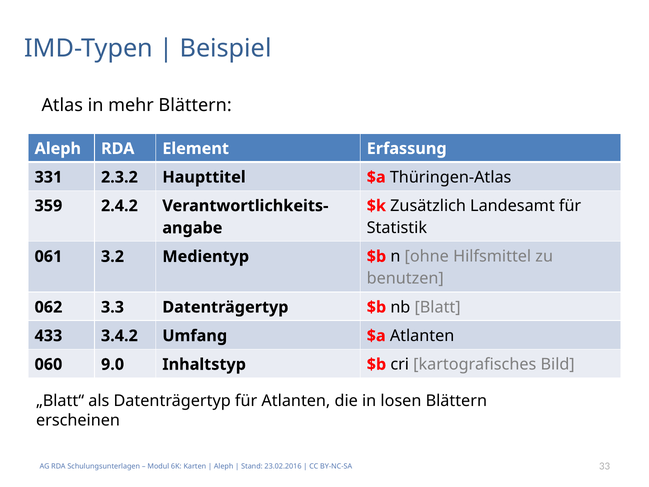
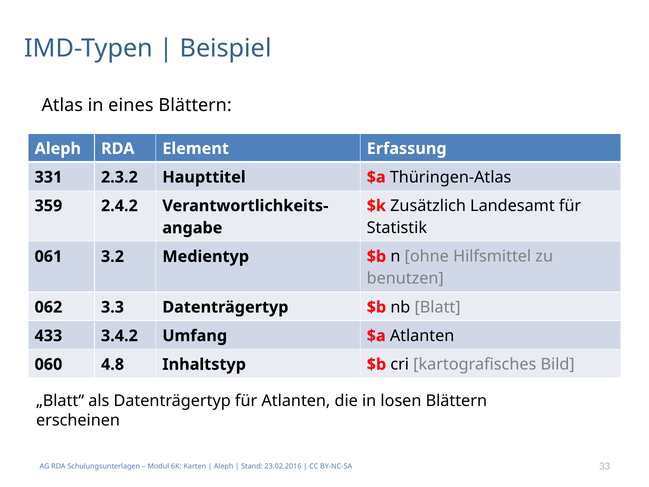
mehr: mehr -> eines (131, 105)
9.0: 9.0 -> 4.8 (113, 364)
